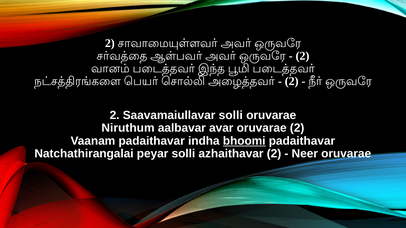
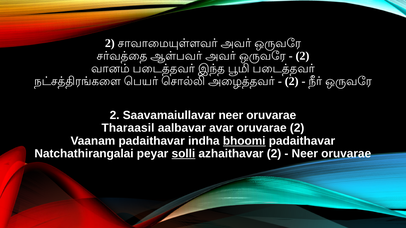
Saavamaiullavar solli: solli -> neer (231, 116)
Niruthum: Niruthum -> Tharaasil (128, 128)
solli underline: none -> present (183, 154)
